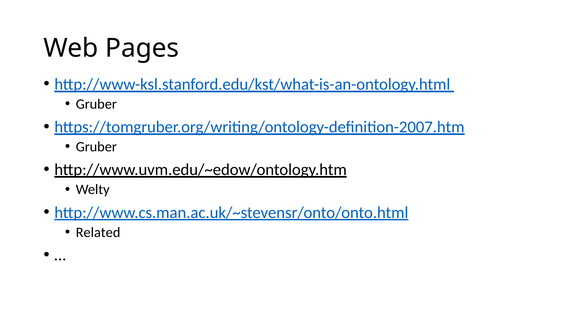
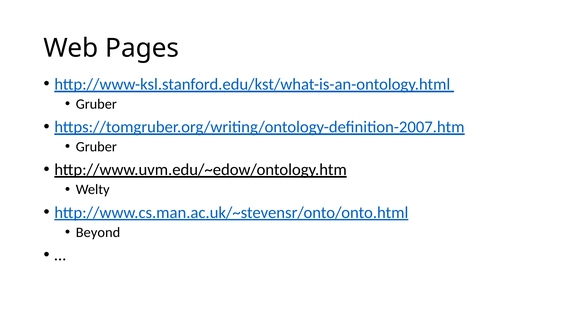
Related: Related -> Beyond (98, 232)
